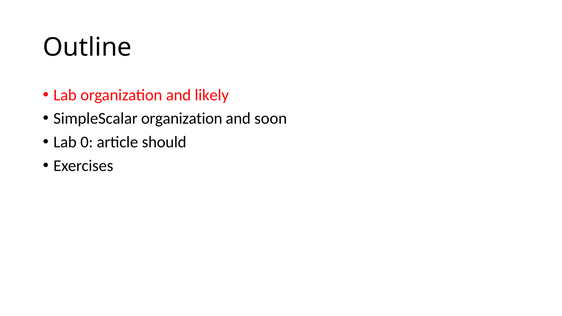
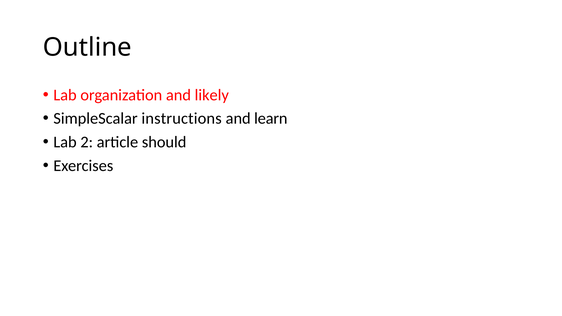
SimpleScalar organization: organization -> instructions (182, 119)
soon: soon -> learn (271, 119)
0: 0 -> 2 (87, 142)
